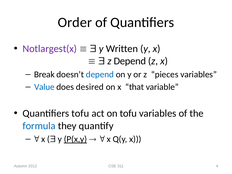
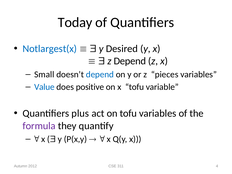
Order: Order -> Today (75, 22)
Notlargest(x colour: purple -> blue (50, 49)
Written: Written -> Desired (122, 49)
Break: Break -> Small (44, 74)
desired: desired -> positive (90, 87)
x that: that -> tofu (135, 87)
Quantifiers tofu: tofu -> plus (80, 113)
formula colour: blue -> purple (39, 126)
P(x,y underline: present -> none (75, 139)
